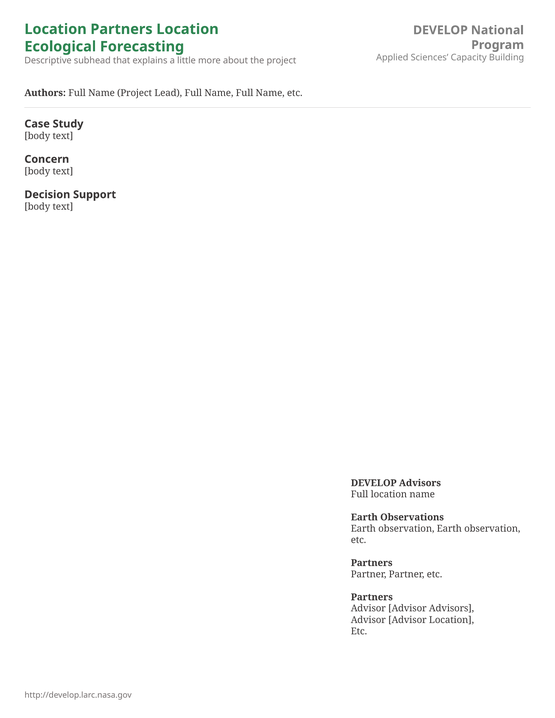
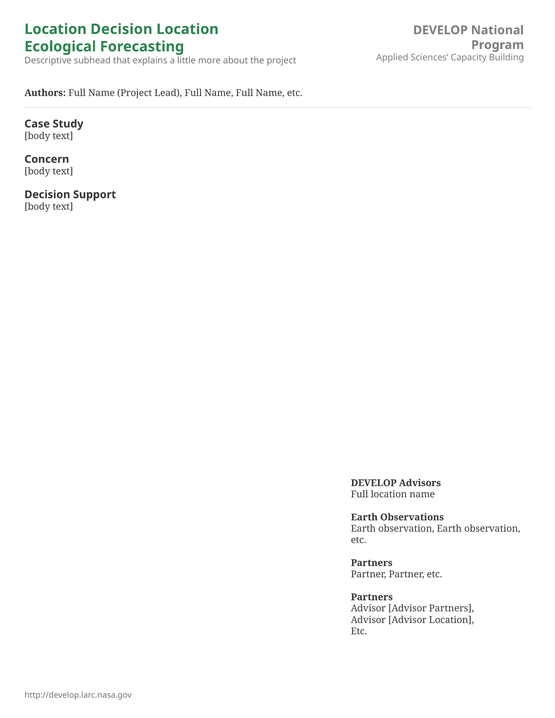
Location Partners: Partners -> Decision (121, 29)
Advisor Advisors: Advisors -> Partners (452, 609)
